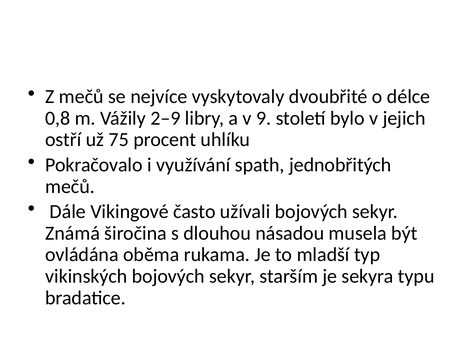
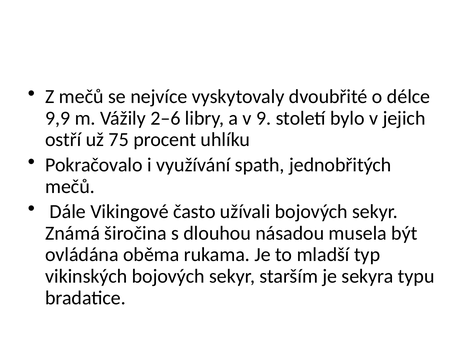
0,8: 0,8 -> 9,9 (58, 118)
2–9: 2–9 -> 2–6 (165, 118)
